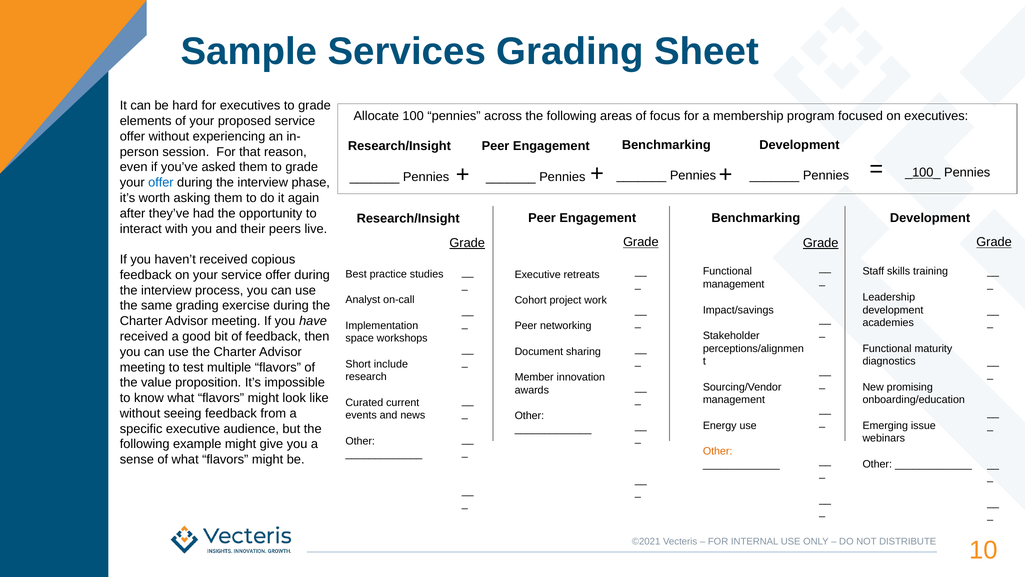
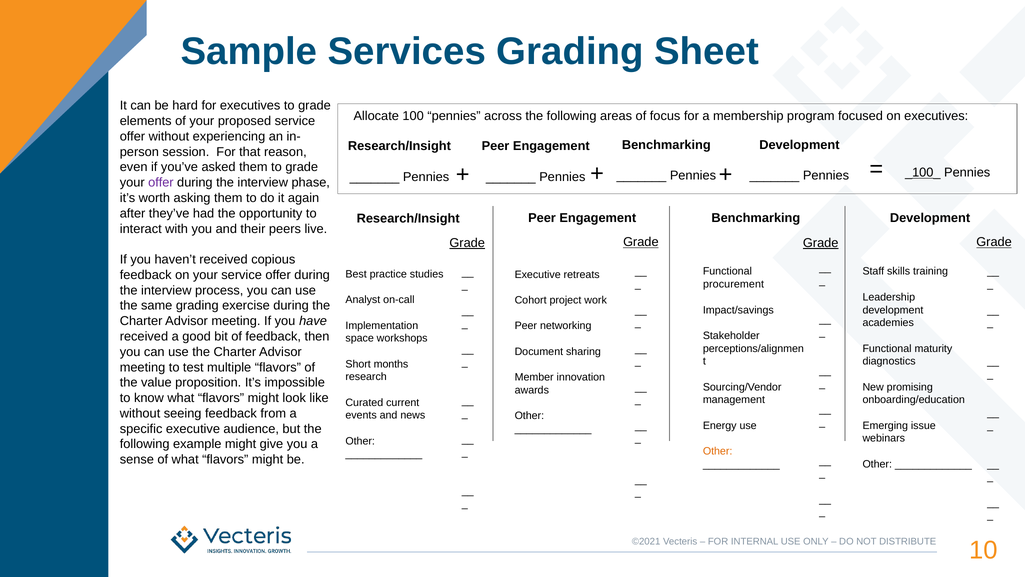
offer colour: blue -> purple (161, 183)
management: management -> procurement (734, 284)
include: include -> months (391, 364)
